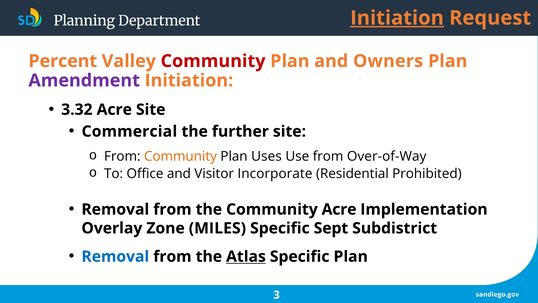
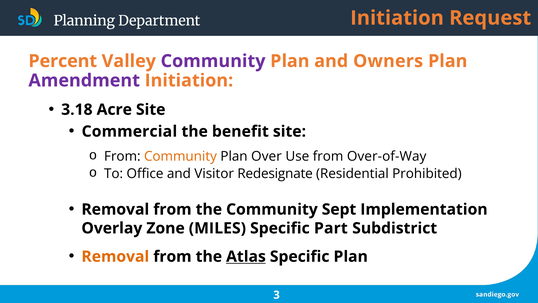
Initiation underline: present -> none (397, 18)
Community colour: red -> purple (213, 61)
3.32: 3.32 -> 3.18 (77, 109)
further: further -> benefit (240, 131)
Uses: Uses -> Over (266, 156)
Incorporate: Incorporate -> Redesignate (275, 174)
Community Acre: Acre -> Sept (339, 209)
Sept: Sept -> Part (331, 228)
Removal colour: blue -> orange (115, 256)
